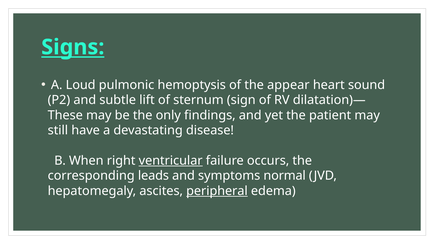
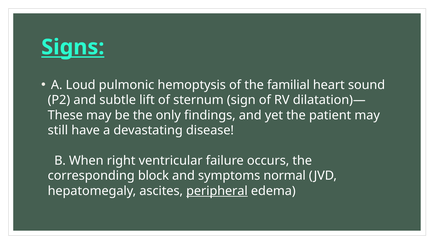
appear: appear -> familial (288, 85)
ventricular underline: present -> none (171, 161)
leads: leads -> block (153, 176)
